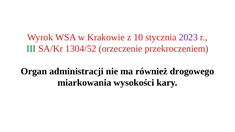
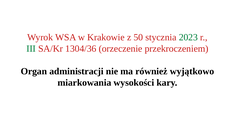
10: 10 -> 50 (138, 37)
2023 colour: purple -> green (188, 37)
1304/52: 1304/52 -> 1304/36 (81, 49)
drogowego: drogowego -> wyjątkowo (192, 71)
